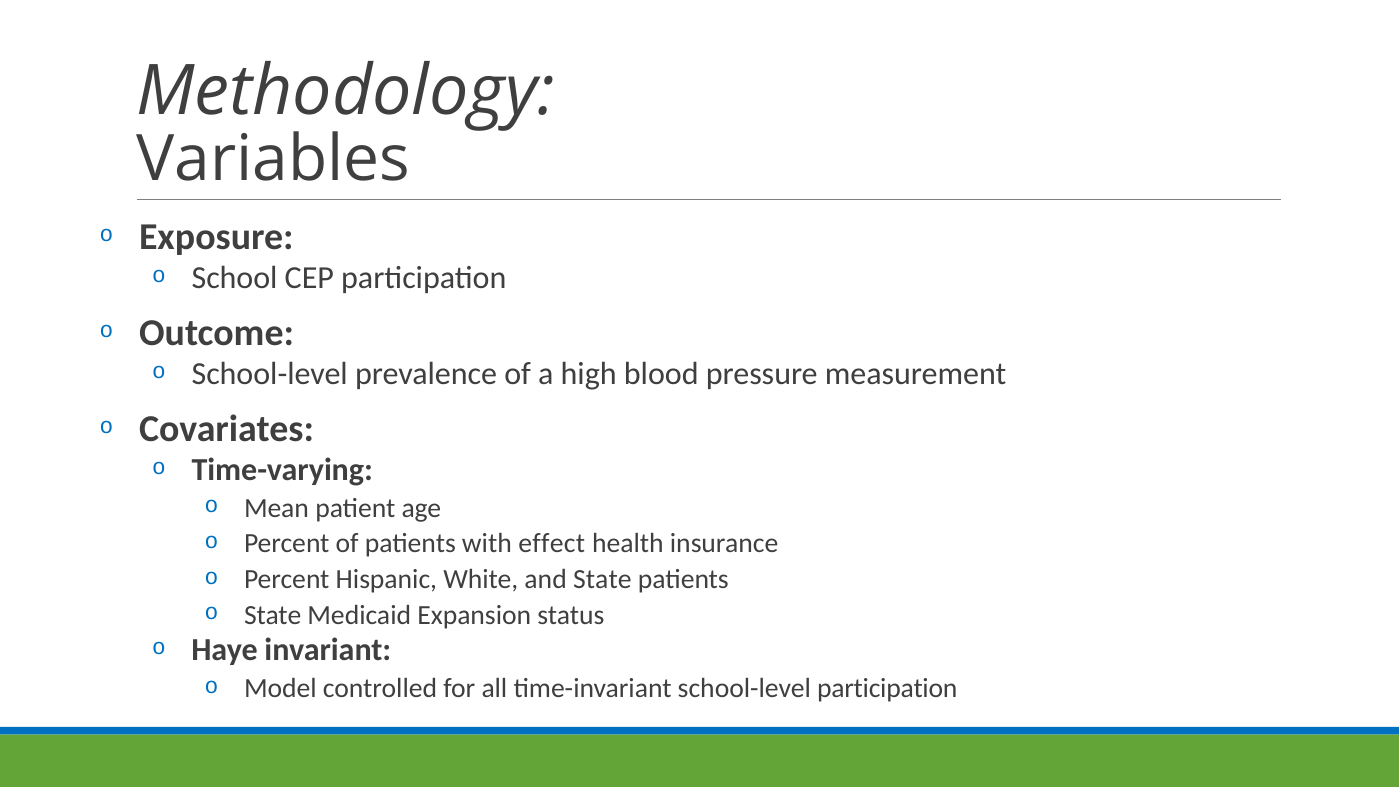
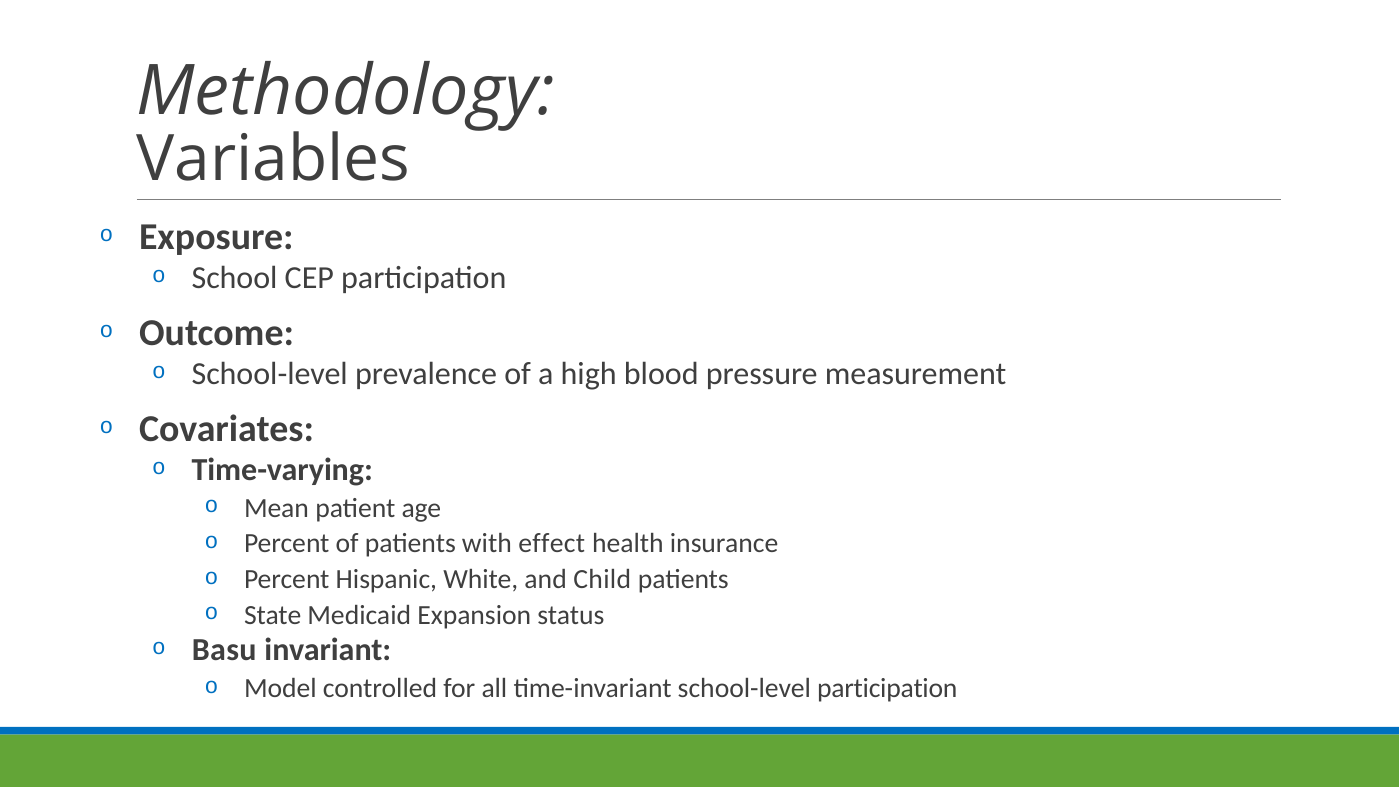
and State: State -> Child (602, 579)
Haye: Haye -> Basu (224, 650)
